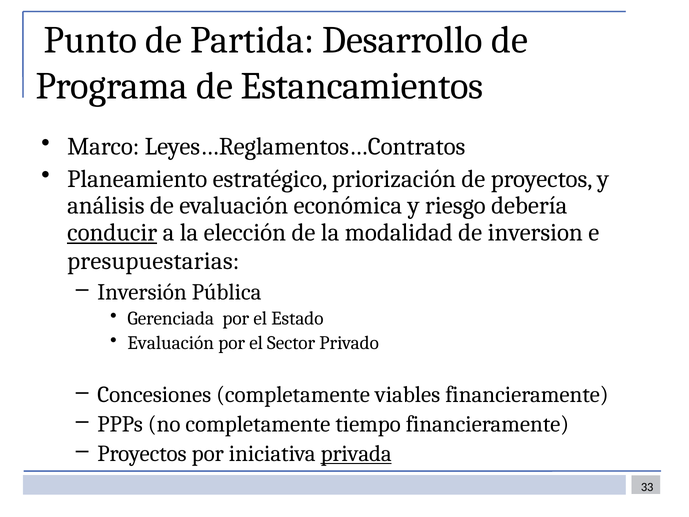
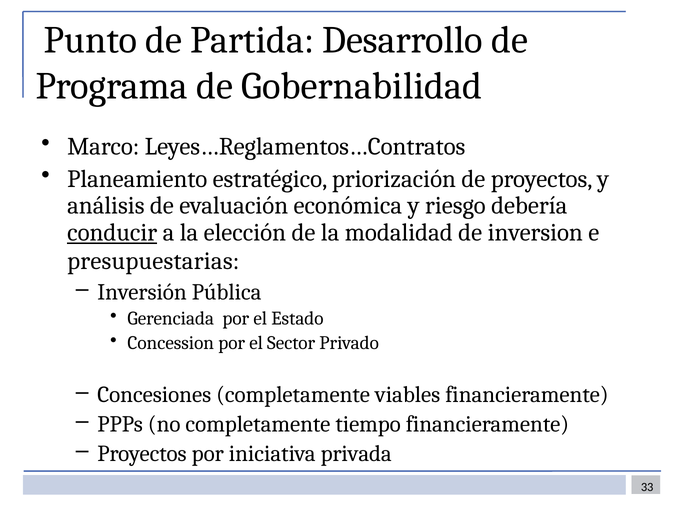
Estancamientos: Estancamientos -> Gobernabilidad (362, 86)
Evaluación: Evaluación -> Concession (171, 343)
privada underline: present -> none (356, 453)
